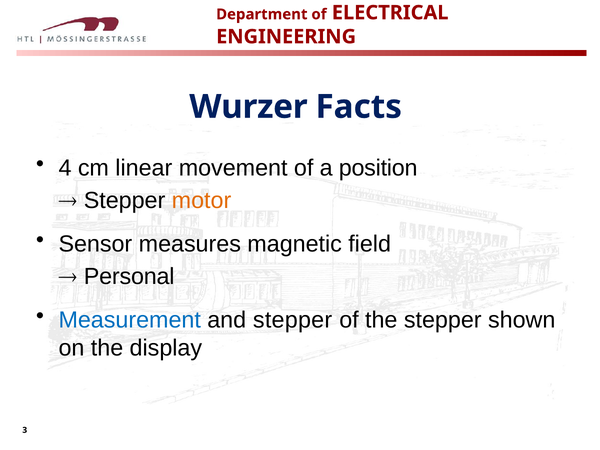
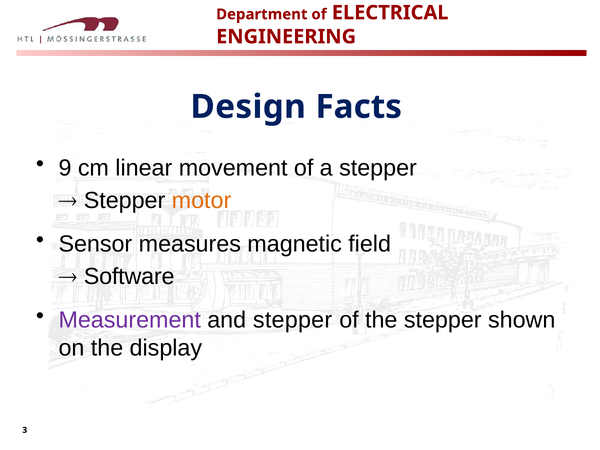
Wurzer: Wurzer -> Design (248, 107)
4: 4 -> 9 (65, 168)
a position: position -> stepper (378, 168)
Personal: Personal -> Software (129, 277)
Measurement colour: blue -> purple (130, 320)
